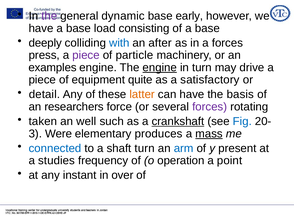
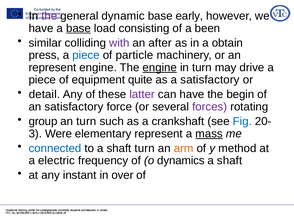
base underline: none -> present (78, 28)
of a base: base -> been (207, 28)
deeply: deeply -> similar (45, 43)
with colour: blue -> purple (119, 43)
a forces: forces -> obtain (227, 43)
piece colour: purple -> blue (86, 55)
examples: examples -> represent (52, 68)
latter colour: orange -> purple (142, 95)
basis: basis -> begin (240, 95)
an researchers: researchers -> satisfactory (74, 107)
taken: taken -> group (43, 122)
an well: well -> turn (86, 122)
crankshaft underline: present -> none (178, 122)
elementary produces: produces -> represent (159, 134)
arm colour: blue -> orange (184, 149)
present: present -> method (237, 149)
studies: studies -> electric (57, 161)
operation: operation -> dynamics (181, 161)
point: point -> shaft (230, 161)
